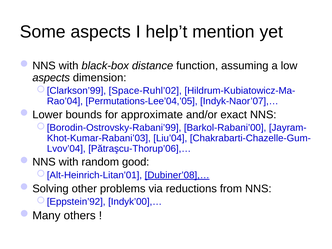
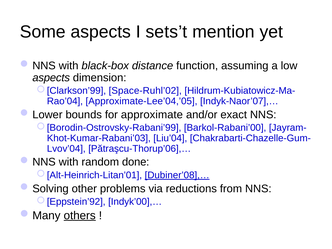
help’t: help’t -> sets’t (166, 32)
Permutations-Lee’04,’05: Permutations-Lee’04,’05 -> Approximate-Lee’04,’05 (141, 101)
good: good -> done (136, 162)
others underline: none -> present (80, 216)
